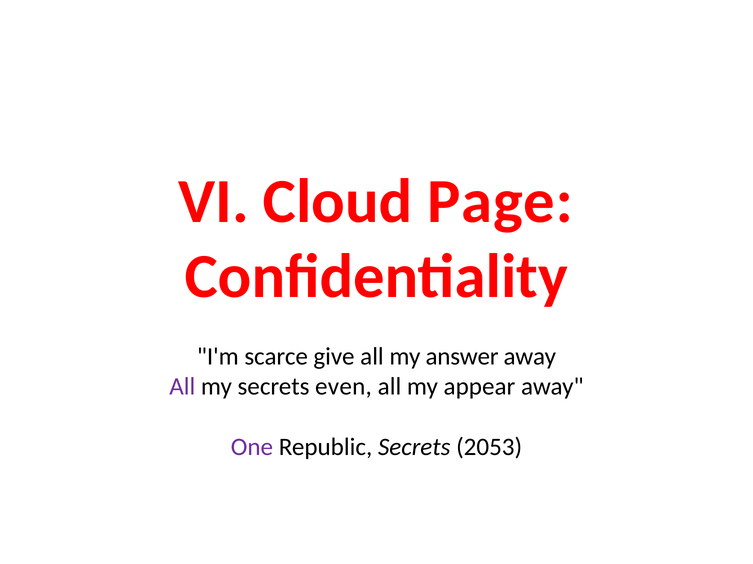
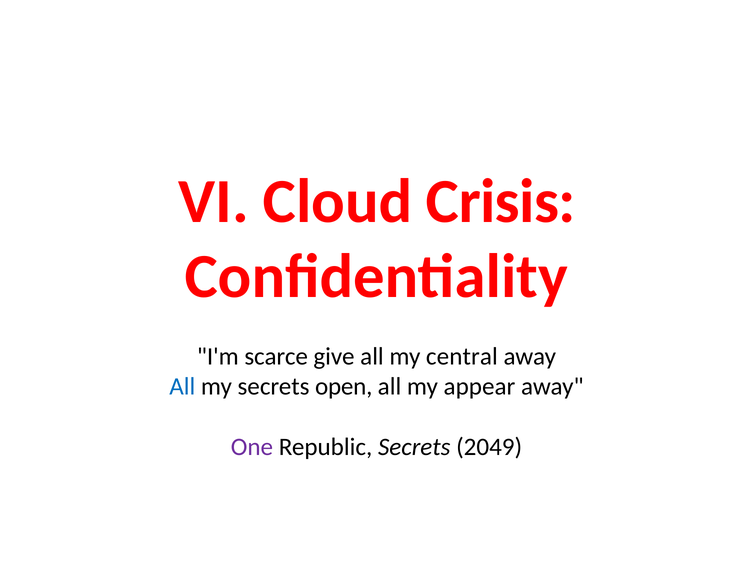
Page: Page -> Crisis (501, 202)
answer: answer -> central (462, 357)
All colour: purple -> blue (182, 387)
even: even -> open (344, 387)
2053: 2053 -> 2049 (489, 447)
